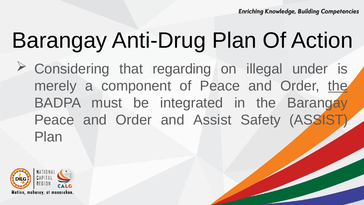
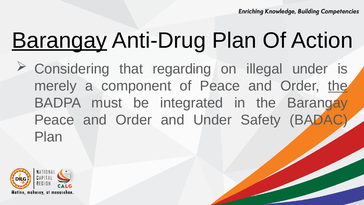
Barangay underline: none -> present (59, 40)
and Assist: Assist -> Under (213, 120)
Safety ASSIST: ASSIST -> BADAC (319, 120)
